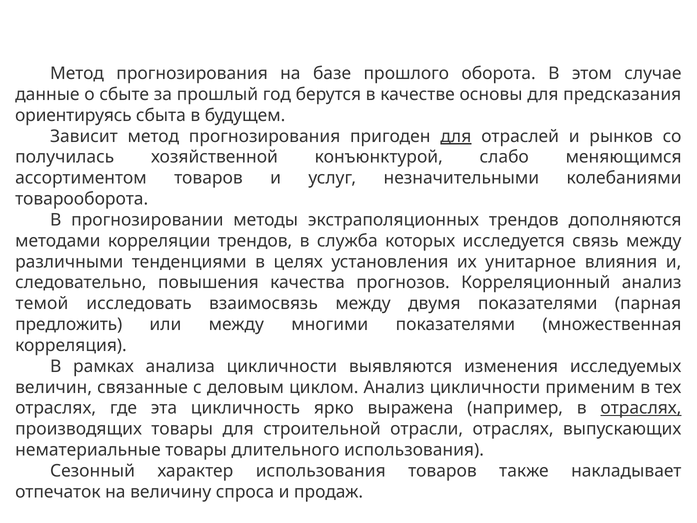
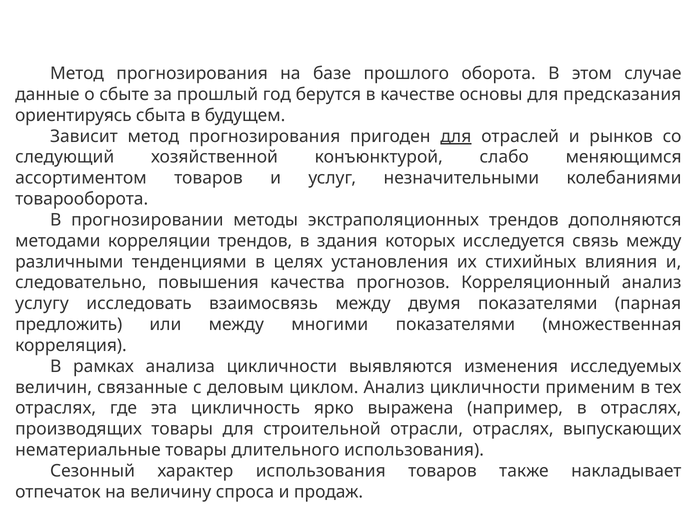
получилась: получилась -> следующий (65, 157)
служба: служба -> здания (347, 241)
унитарное: унитарное -> стихийных (531, 262)
темой: темой -> услугу (42, 303)
отраслях underline: present -> none (641, 408)
